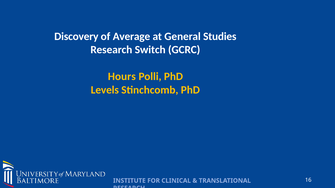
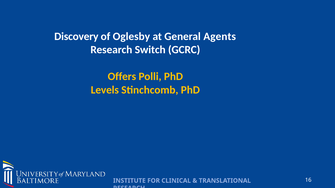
Average: Average -> Oglesby (131, 36)
Studies: Studies -> Agents (220, 36)
Hours: Hours -> Offers (122, 77)
